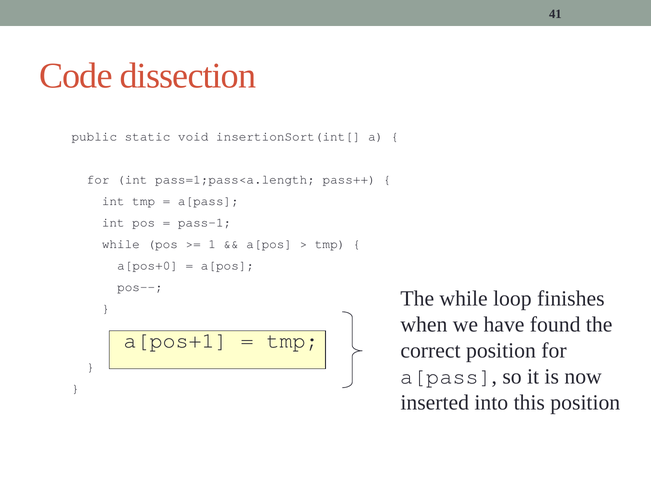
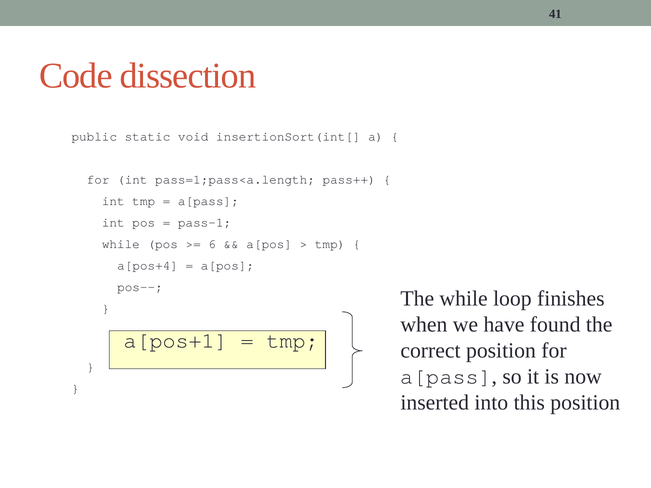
1: 1 -> 6 (212, 244)
a[pos+0: a[pos+0 -> a[pos+4 (148, 266)
